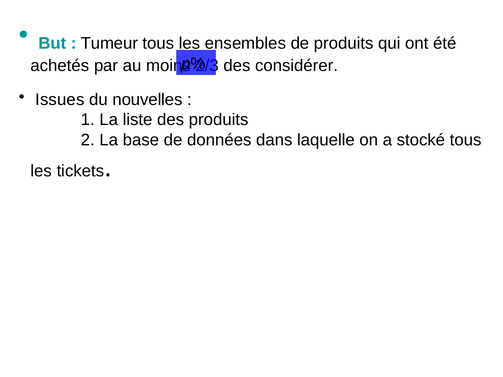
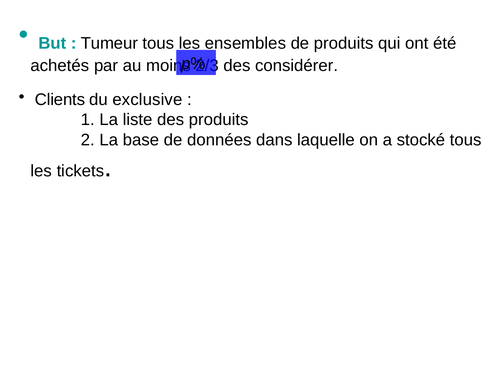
Issues: Issues -> Clients (60, 100)
nouvelles: nouvelles -> exclusive (147, 100)
